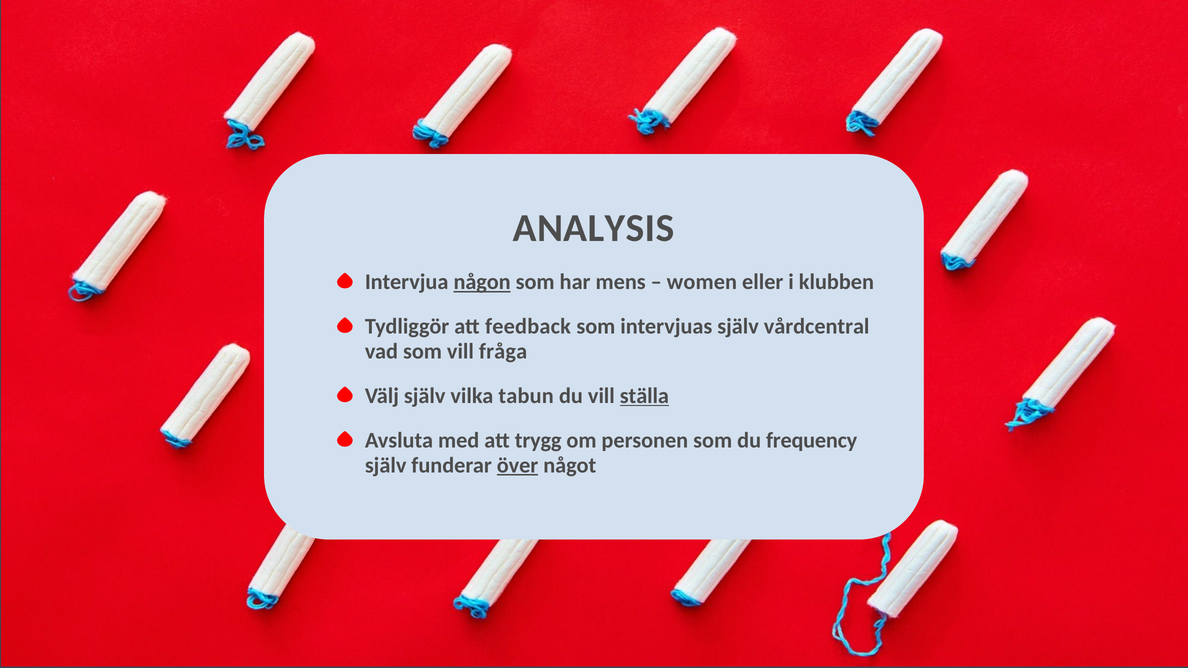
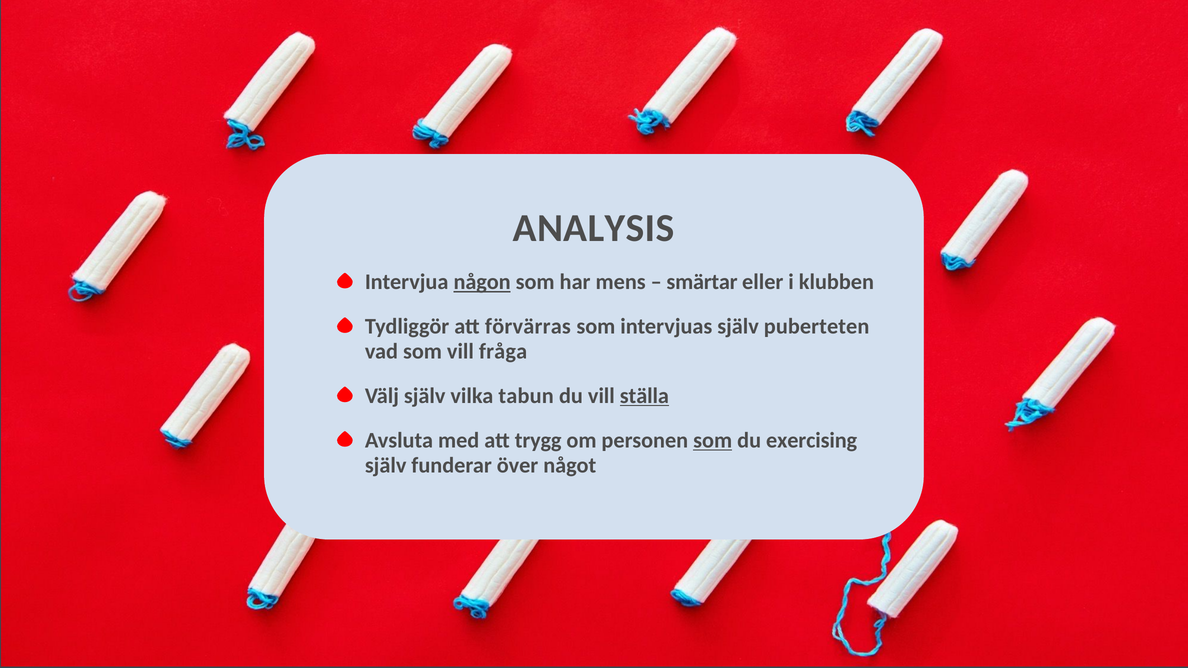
women: women -> smärtar (702, 282)
feedback: feedback -> förvärras (528, 327)
vårdcentral: vårdcentral -> puberteten (817, 327)
som underline: none -> present (713, 441)
frequency: frequency -> exercising (812, 441)
över underline: present -> none (517, 465)
